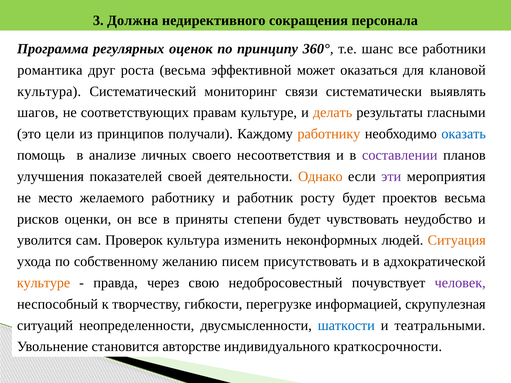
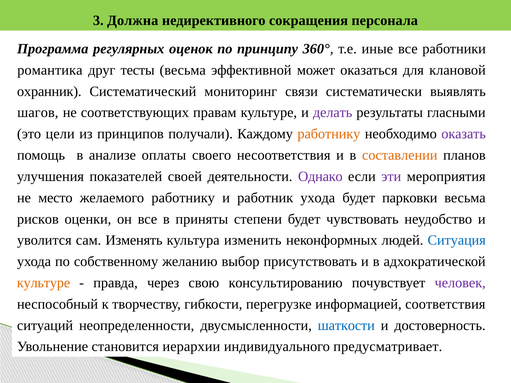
шанс: шанс -> иные (377, 49)
роста: роста -> тесты (138, 70)
культура: культура -> охранник (49, 91)
делать colour: orange -> purple (333, 113)
оказать colour: blue -> purple (464, 134)
личных: личных -> оплаты (164, 155)
составлении colour: purple -> orange (400, 155)
Однако colour: orange -> purple (320, 177)
работник росту: росту -> ухода (318, 198)
проектов: проектов -> парковки (410, 198)
Проверок: Проверок -> Изменять (134, 240)
Ситуация colour: orange -> blue (457, 240)
писем: писем -> выбор (241, 262)
недобросовестный: недобросовестный -> консультированию (286, 283)
скрупулезная: скрупулезная -> соответствия (445, 304)
театральными: театральными -> достоверность (440, 326)
авторстве: авторстве -> иерархии (191, 347)
краткосрочности: краткосрочности -> предусматривает (388, 347)
